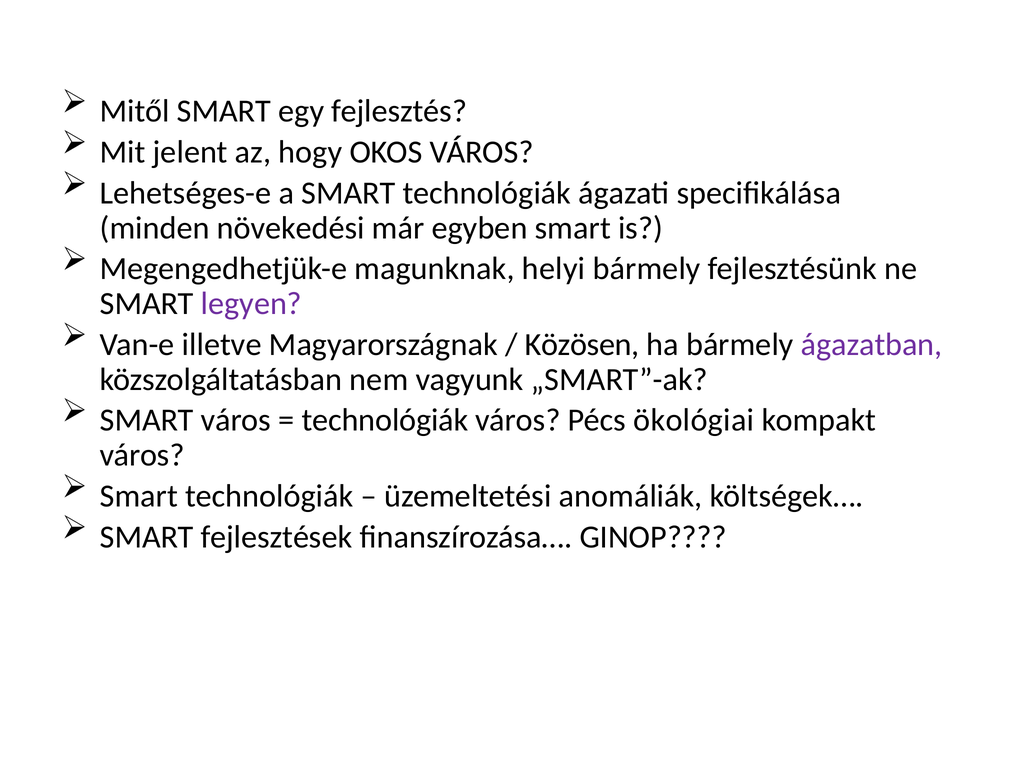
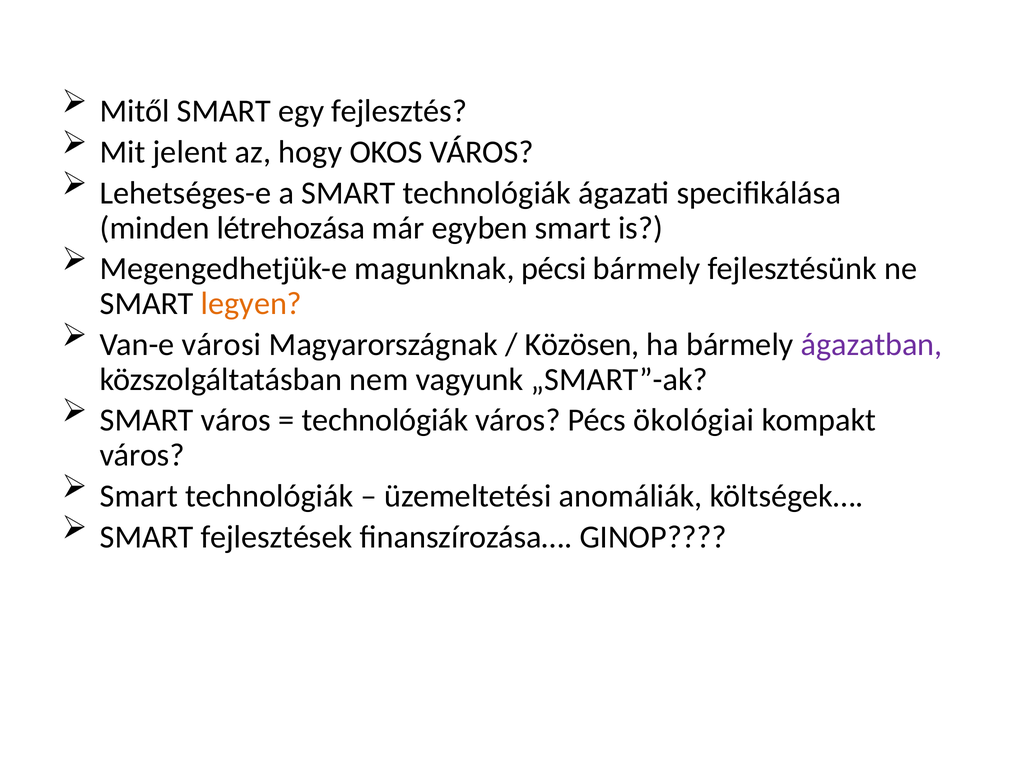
növekedési: növekedési -> létrehozása (291, 228)
helyi: helyi -> pécsi (554, 269)
legyen colour: purple -> orange (251, 304)
illetve: illetve -> városi (222, 345)
